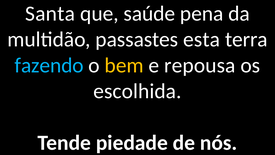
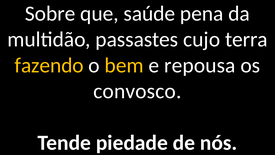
Santa: Santa -> Sobre (50, 14)
esta: esta -> cujo (202, 39)
fazendo colour: light blue -> yellow (49, 65)
escolhida: escolhida -> convosco (137, 91)
